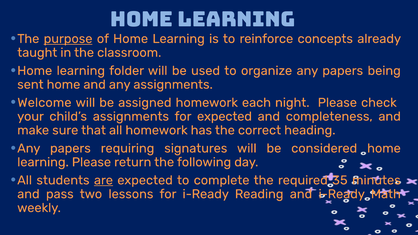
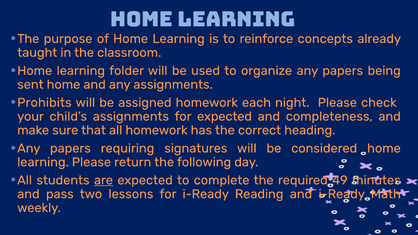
purpose underline: present -> none (68, 39)
Welcome: Welcome -> Prohibits (44, 103)
35: 35 -> 49 (340, 180)
